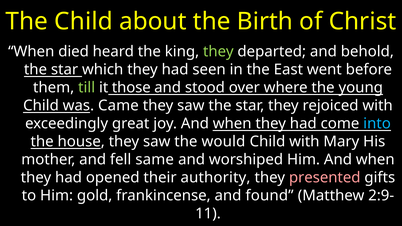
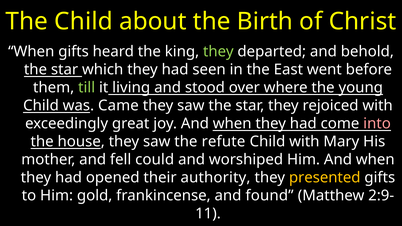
When died: died -> gifts (74, 52)
those: those -> living (131, 88)
into colour: light blue -> pink (377, 124)
would: would -> refute (223, 142)
same: same -> could (155, 160)
presented colour: pink -> yellow (325, 178)
